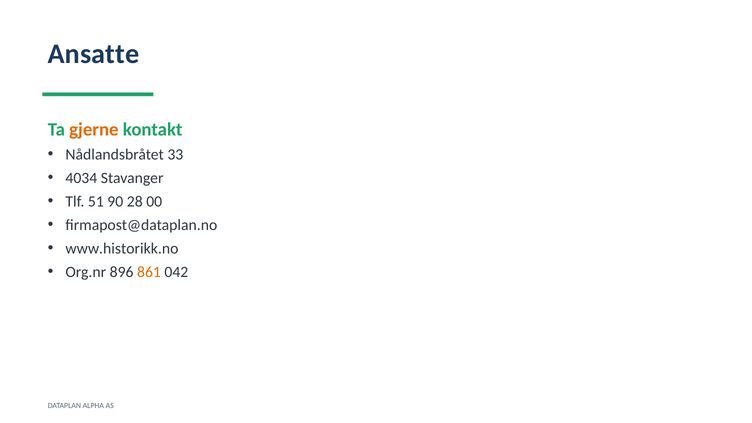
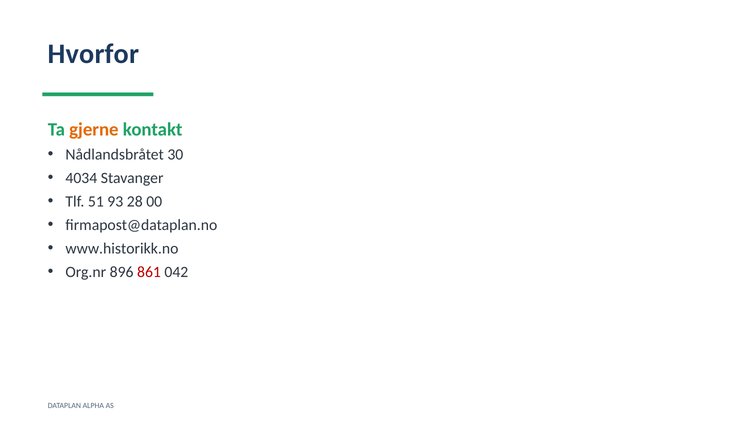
Ansatte: Ansatte -> Hvorfor (94, 54)
33: 33 -> 30 (175, 155)
90: 90 -> 93 (115, 202)
861 colour: orange -> red (149, 272)
